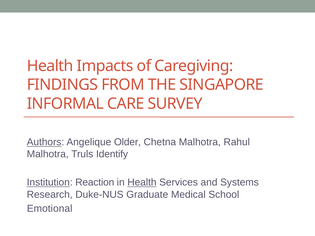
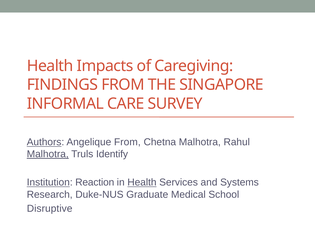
Angelique Older: Older -> From (127, 142)
Malhotra underline: none -> present (48, 154)
Emotional: Emotional -> Disruptive (50, 209)
